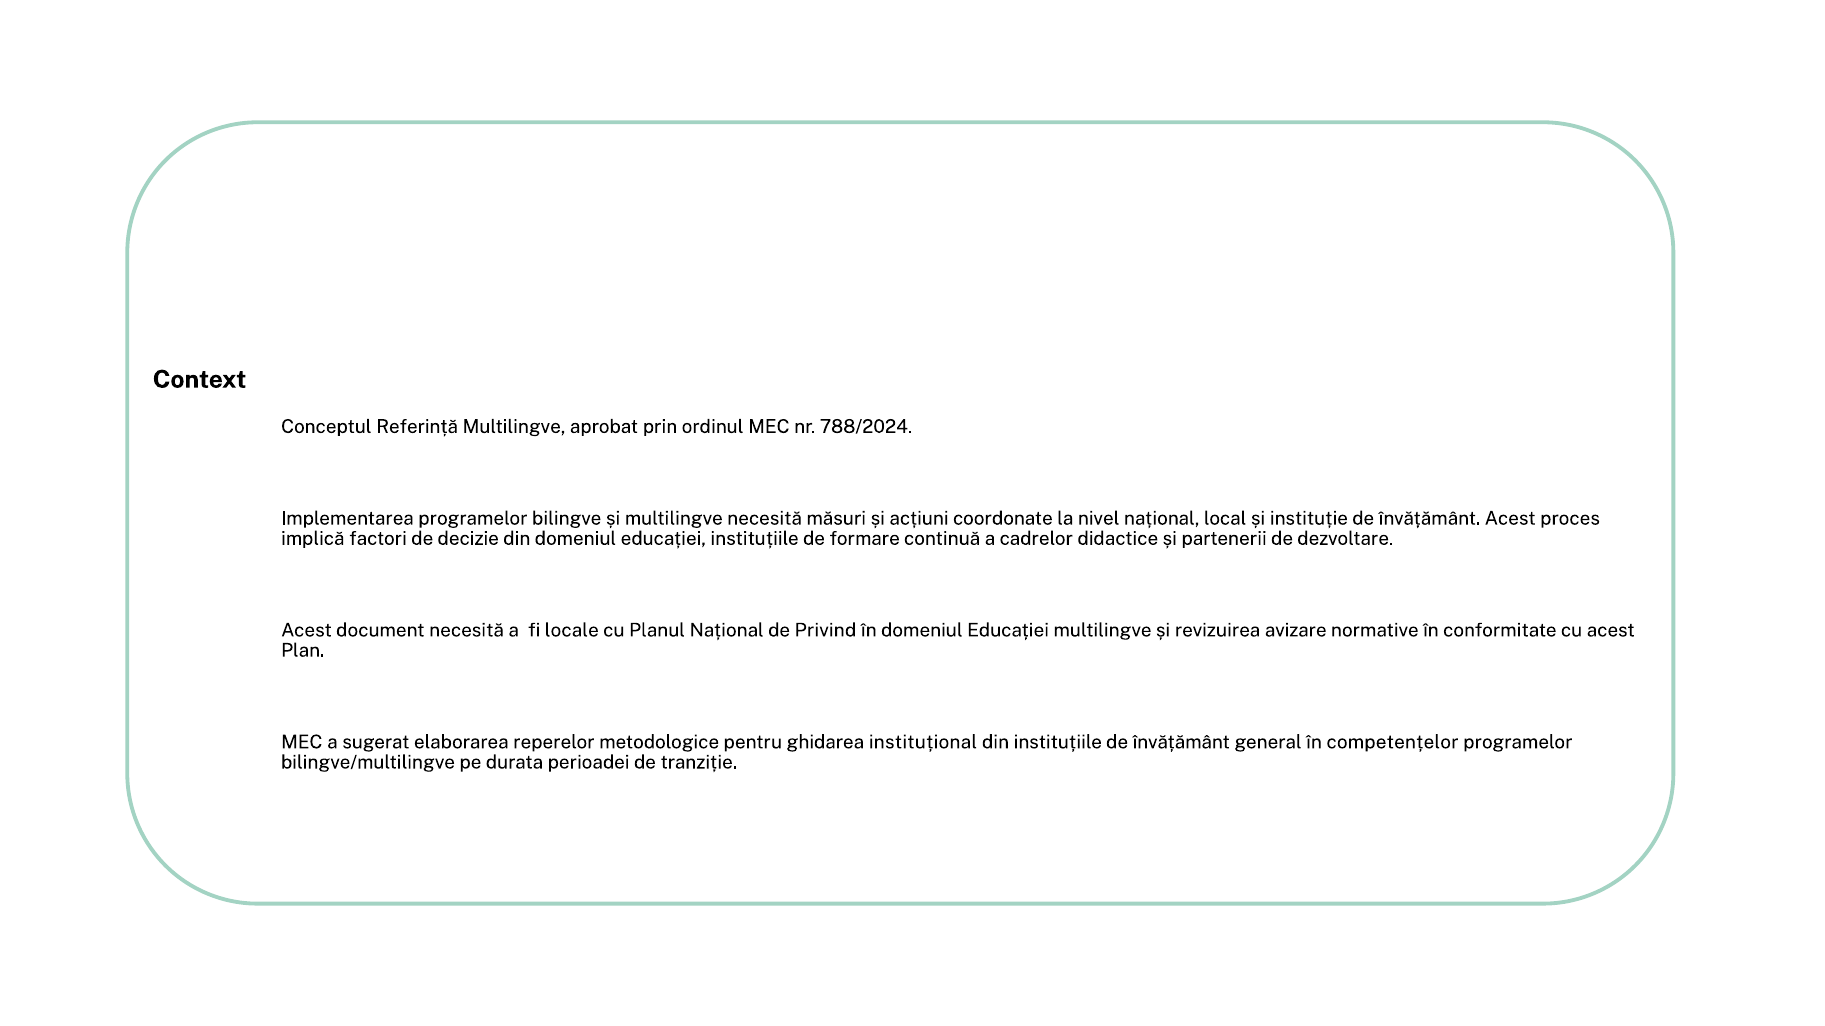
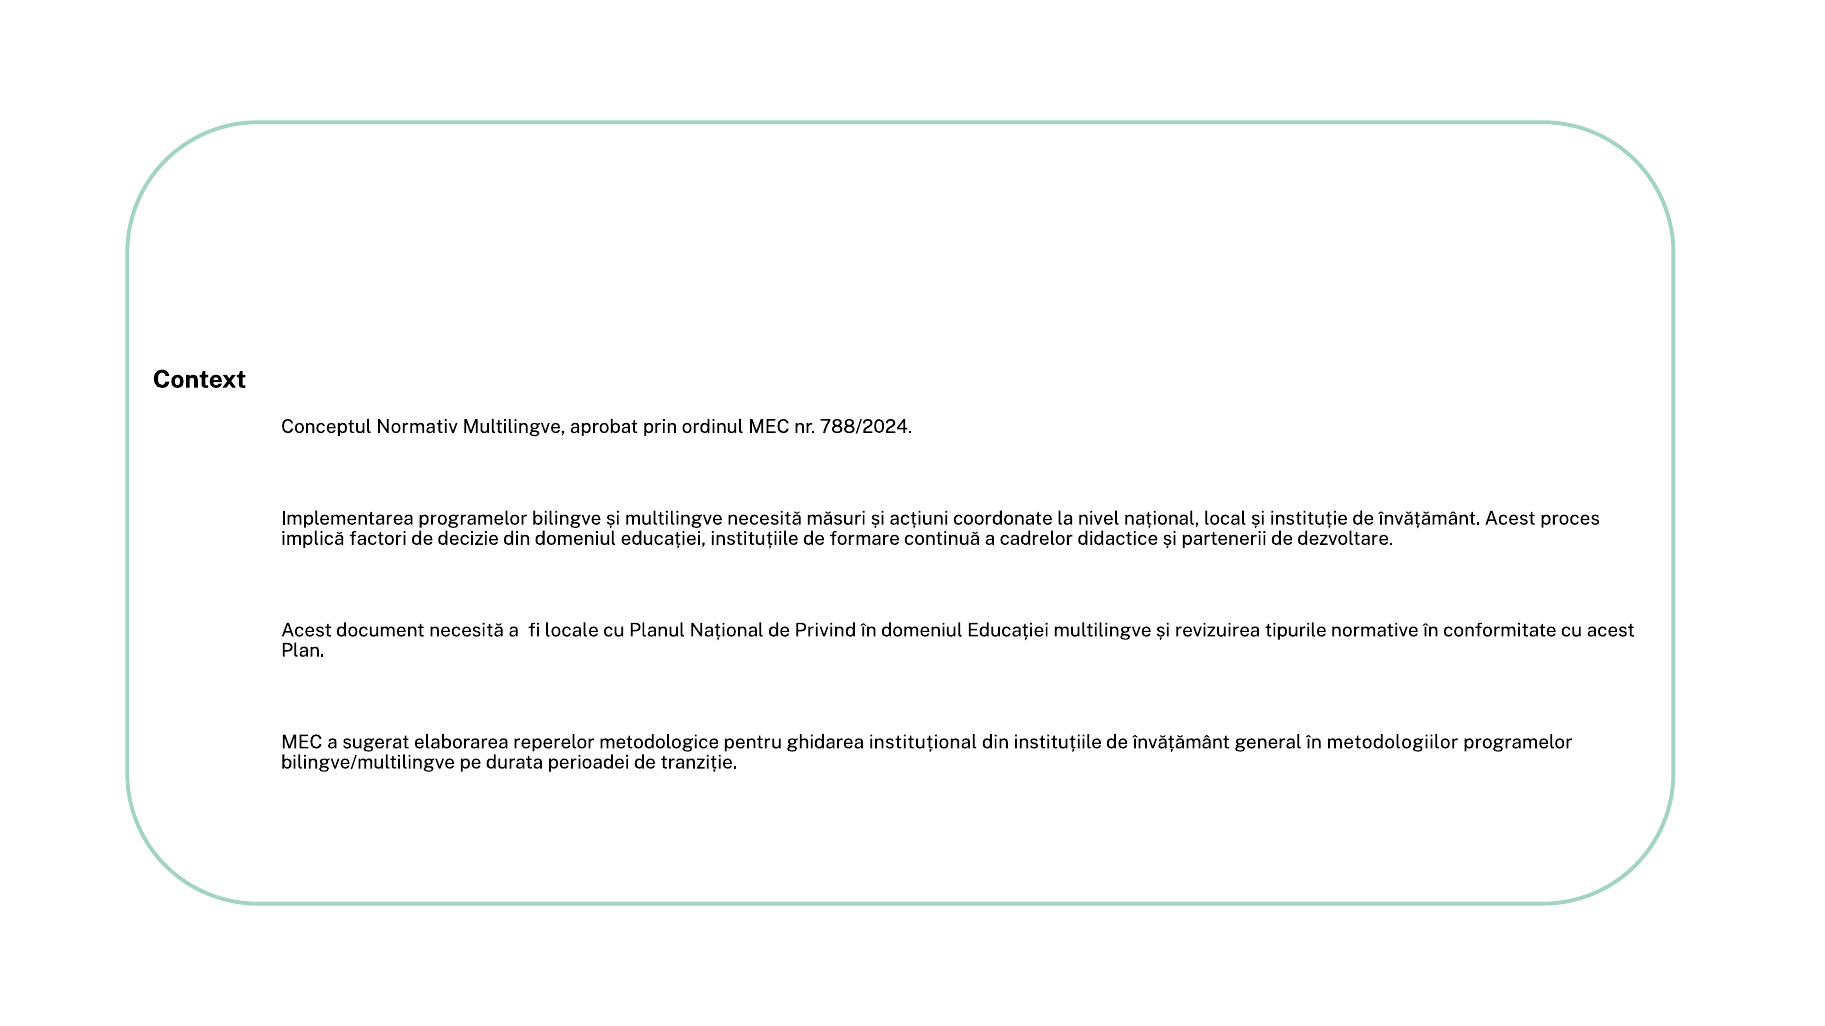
Referință: Referință -> Normativ (417, 427)
avizare: avizare -> tipurile (1296, 630)
competențelor: competențelor -> metodologiilor (1392, 742)
